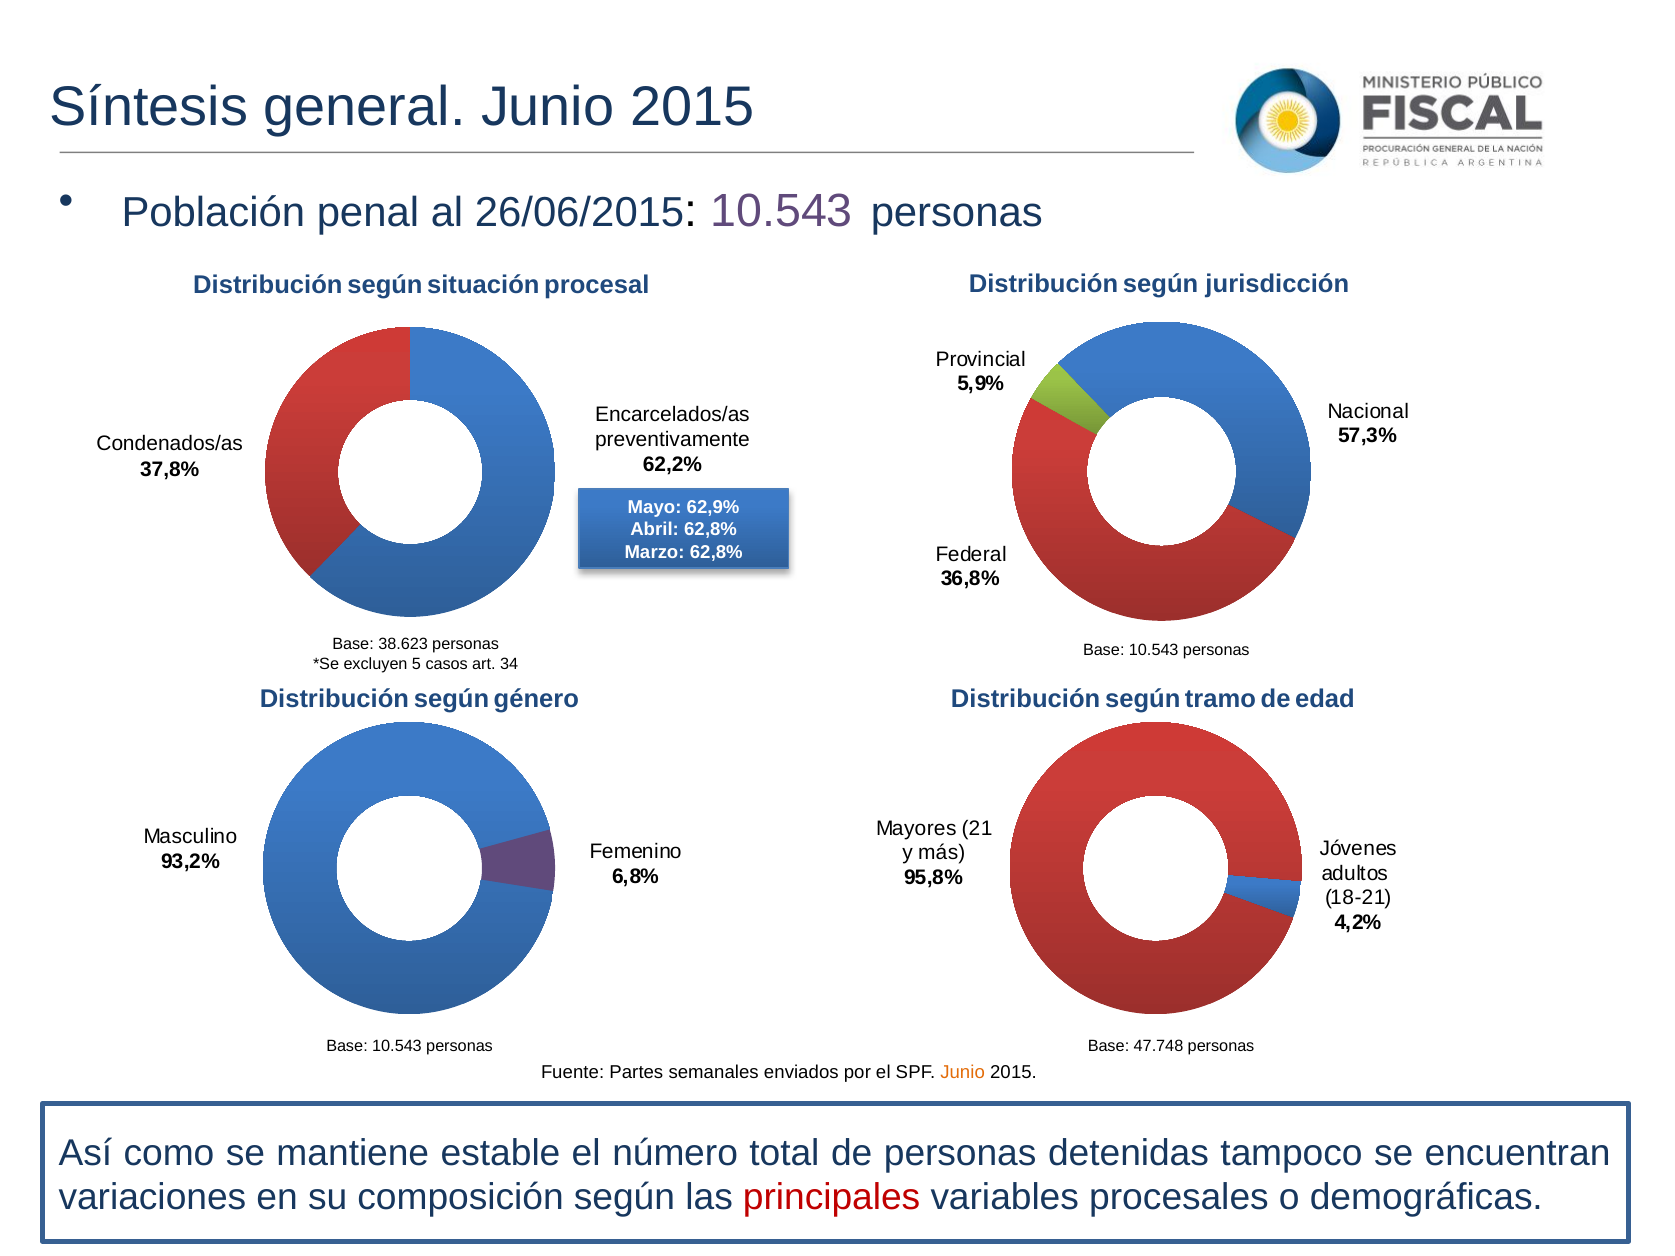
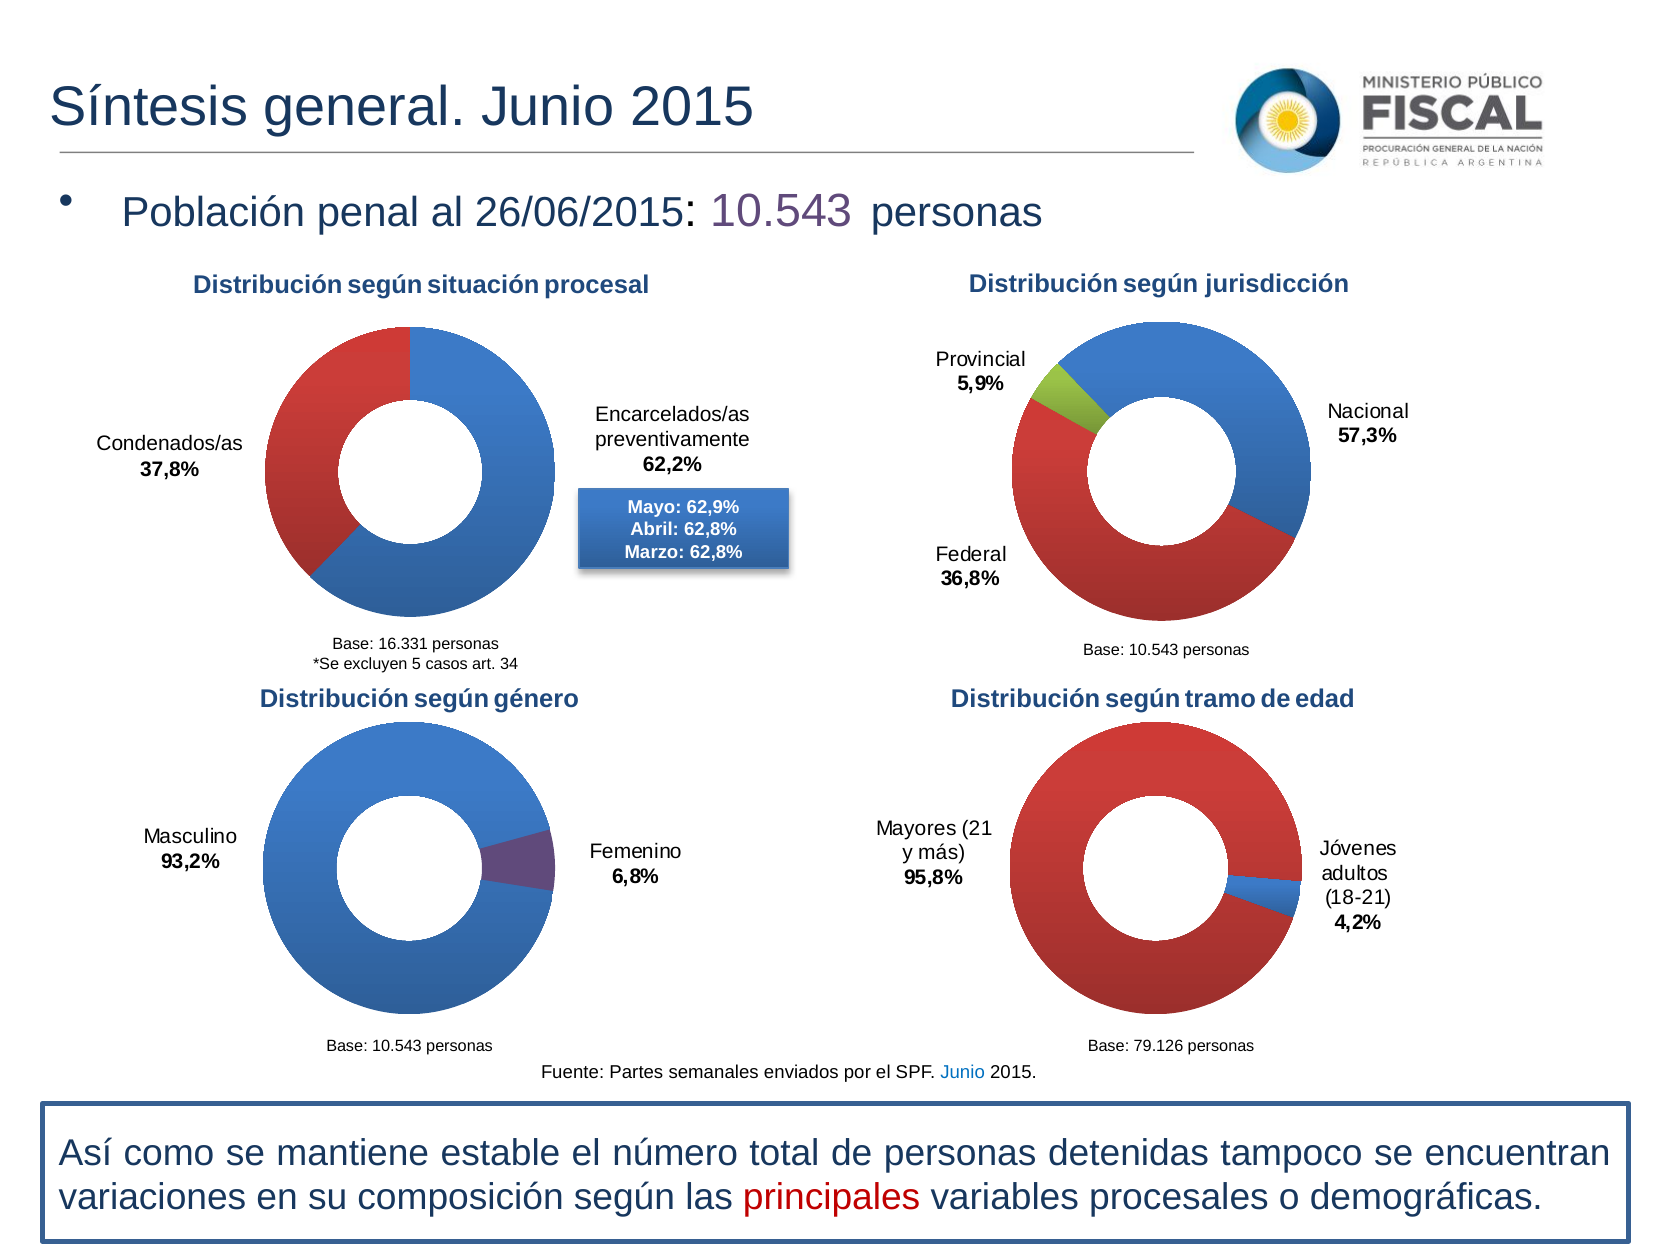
38.623: 38.623 -> 16.331 (403, 645)
47.748: 47.748 -> 79.126 (1159, 1046)
Junio colour: orange -> blue (963, 1073)
